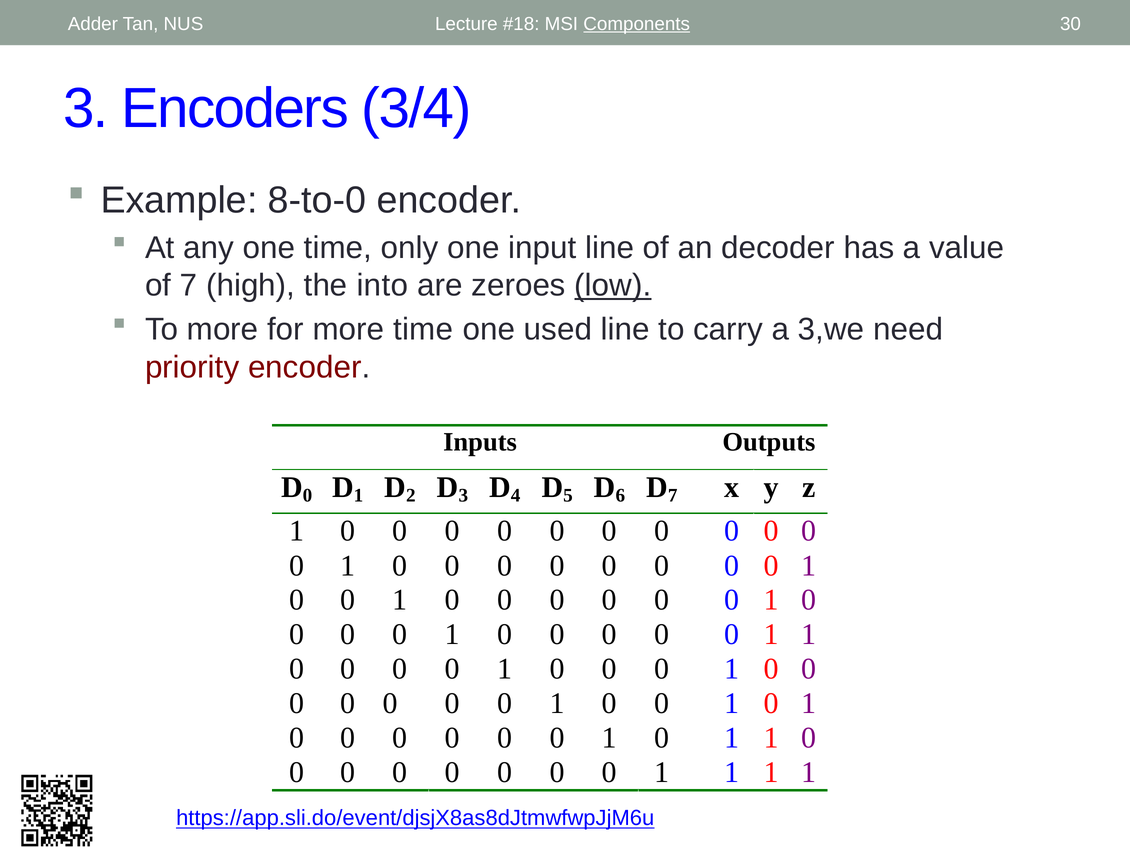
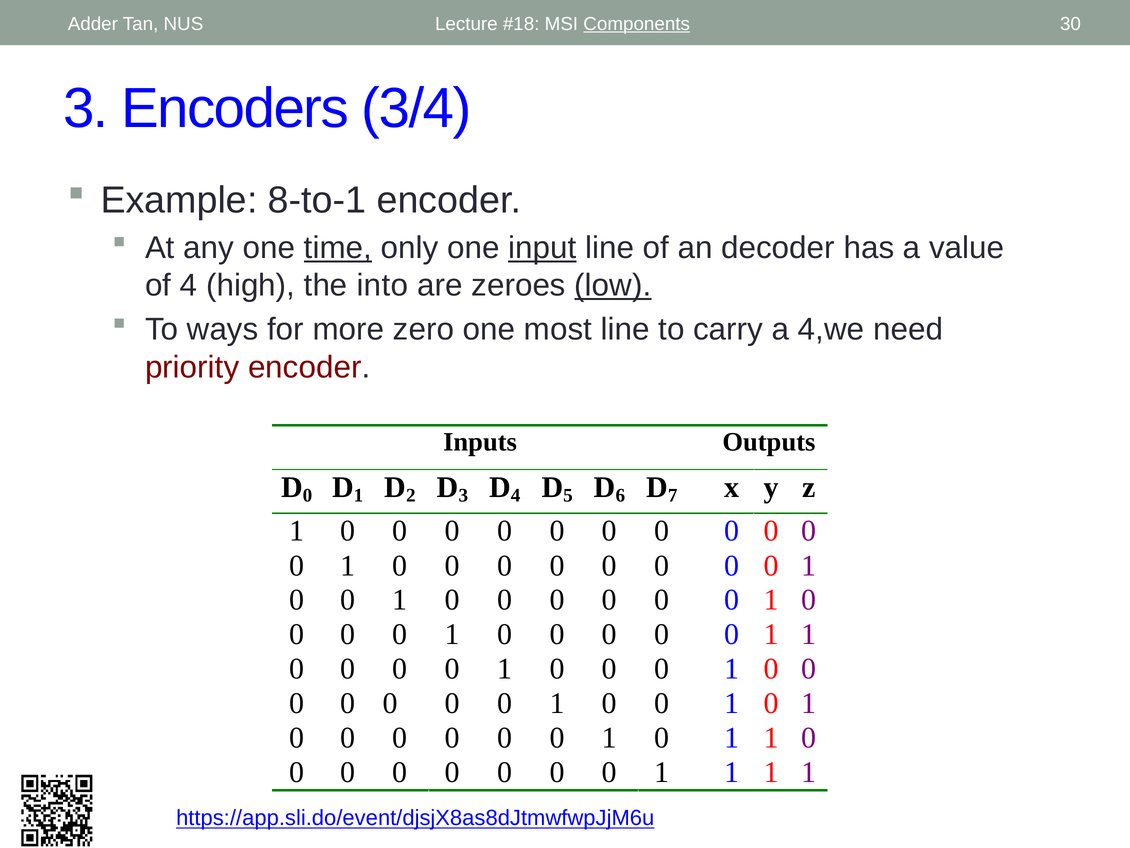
8-to-0: 8-to-0 -> 8-to-1 (317, 200)
time underline: none -> present (338, 248)
input underline: none -> present (542, 248)
of 7: 7 -> 4 (189, 285)
To more: more -> ways (223, 329)
more time: time -> zero (423, 329)
used: used -> most (558, 329)
3,we: 3,we -> 4,we (831, 329)
